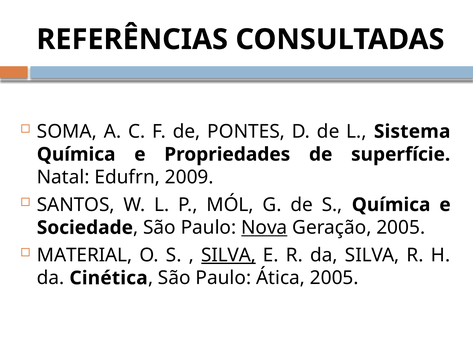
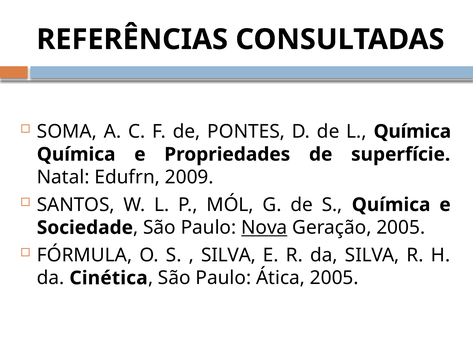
L Sistema: Sistema -> Química (412, 131)
MATERIAL: MATERIAL -> FÓRMULA (84, 255)
SILVA underline: present -> none (229, 255)
